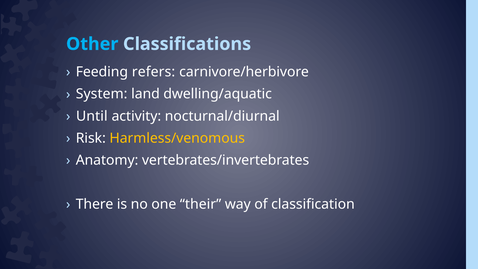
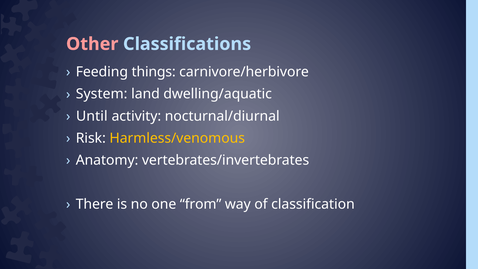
Other colour: light blue -> pink (92, 44)
refers: refers -> things (154, 72)
their: their -> from (201, 204)
